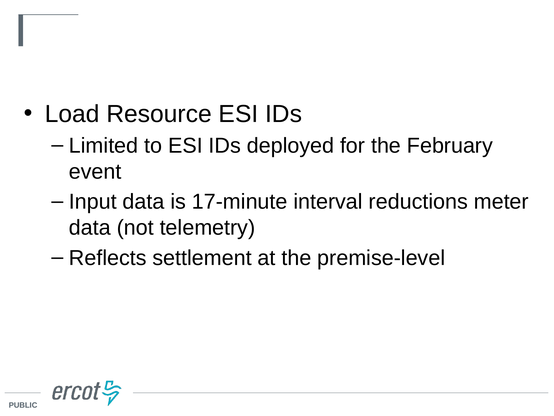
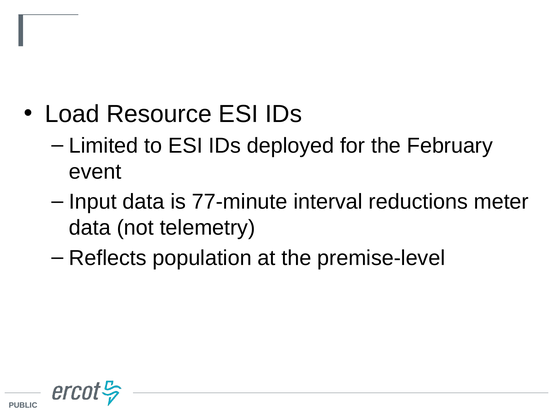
17-minute: 17-minute -> 77-minute (240, 202)
settlement: settlement -> population (202, 258)
